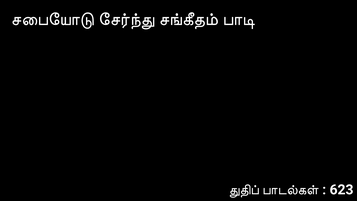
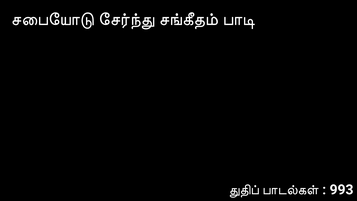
623: 623 -> 993 (342, 190)
